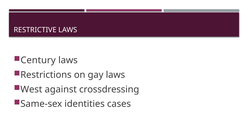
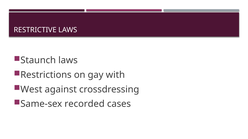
Century: Century -> Staunch (38, 61)
gay laws: laws -> with (115, 75)
identities: identities -> recorded (85, 104)
